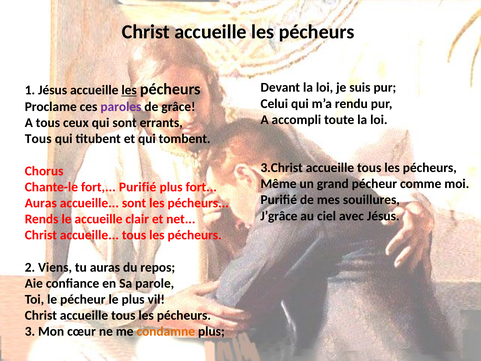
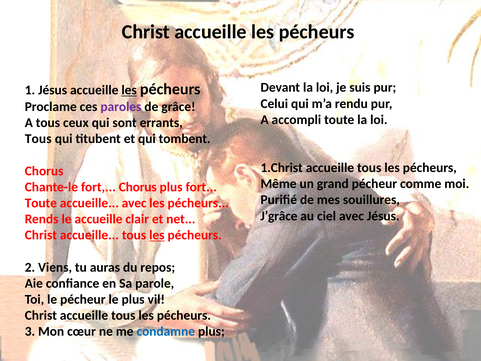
3.Christ: 3.Christ -> 1.Christ (282, 168)
fort Purifié: Purifié -> Chorus (138, 187)
Auras: Auras -> Toute (41, 203)
accueille sont: sont -> avec (134, 203)
les underline: none -> present (157, 235)
condamne colour: orange -> blue (166, 331)
